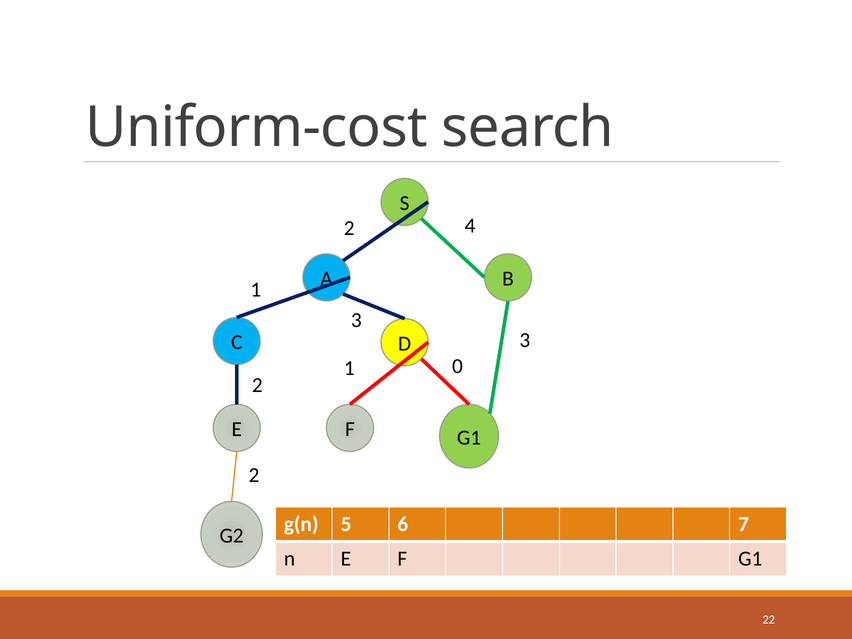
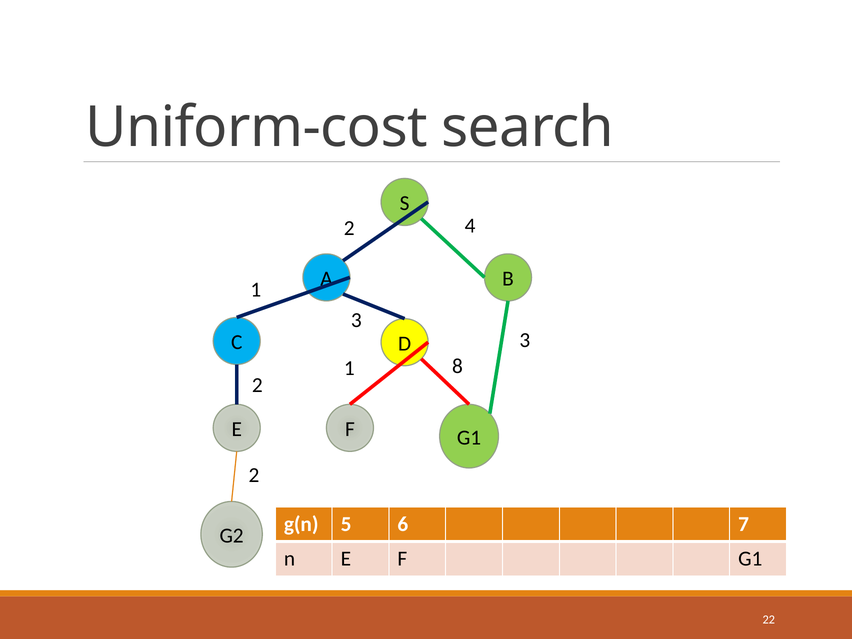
0: 0 -> 8 (457, 366)
